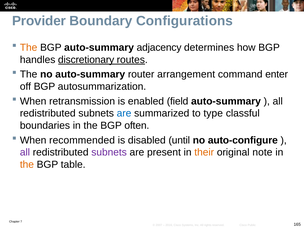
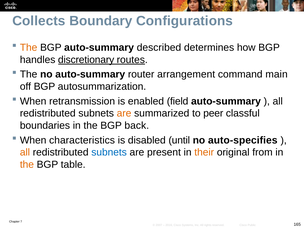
Provider: Provider -> Collects (39, 21)
adjacency: adjacency -> described (159, 47)
enter: enter -> main (277, 74)
are colour: blue -> orange (124, 113)
type: type -> peer (213, 113)
often: often -> back (137, 126)
recommended: recommended -> characteristics (82, 140)
auto-configure: auto-configure -> auto-specifies (243, 140)
all colour: purple -> orange (25, 152)
subnets colour: purple -> blue (109, 152)
note: note -> from (262, 152)
